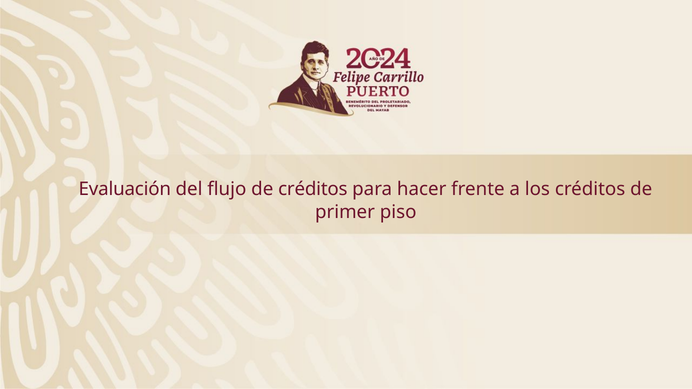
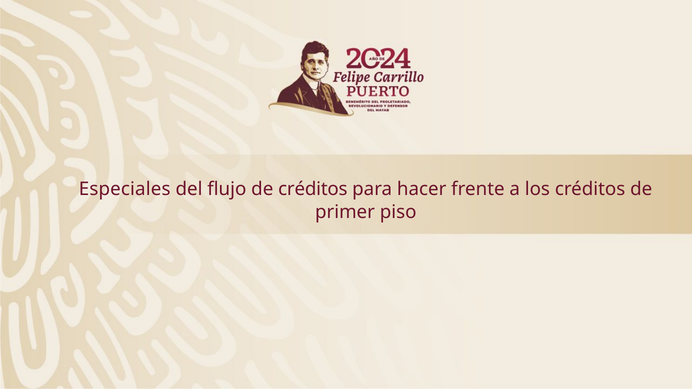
Evaluación: Evaluación -> Especiales (125, 189)
